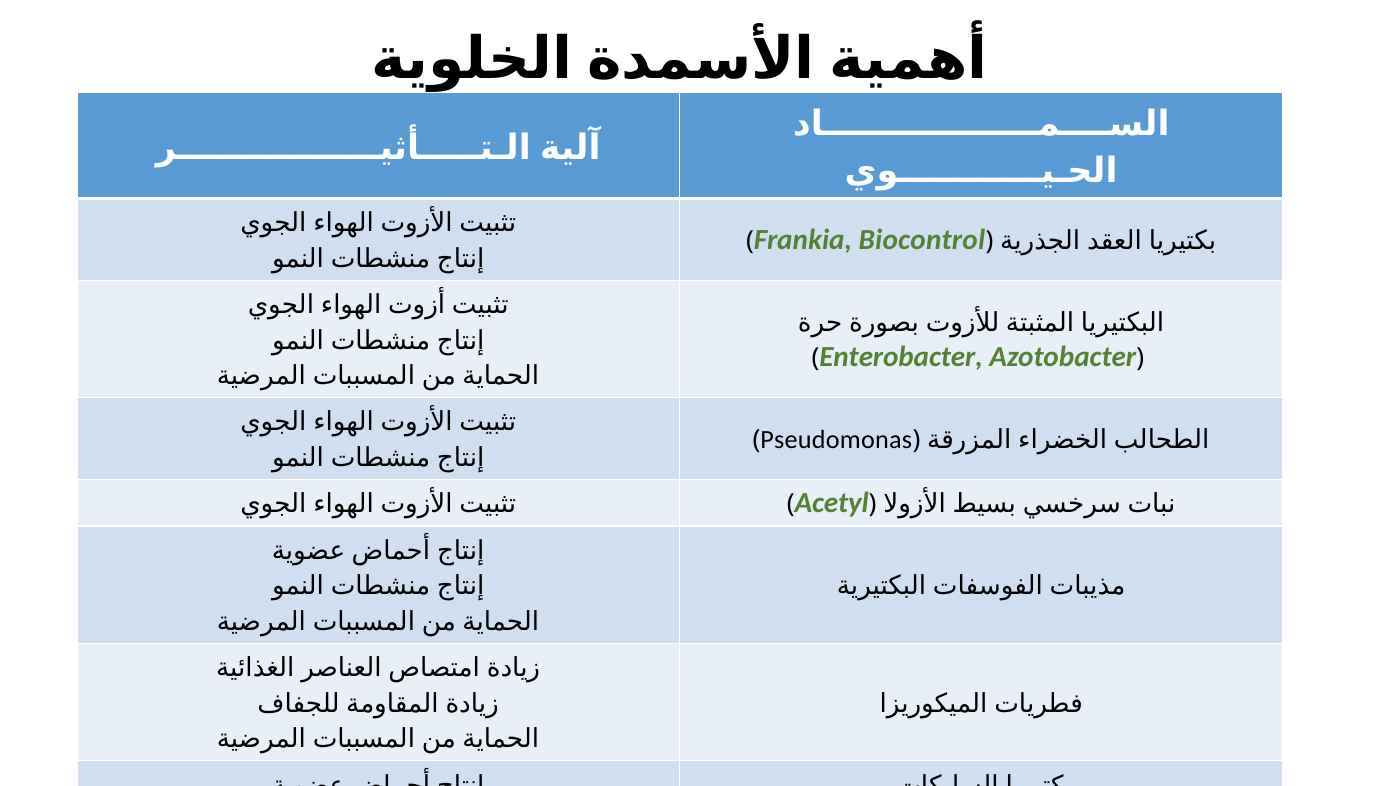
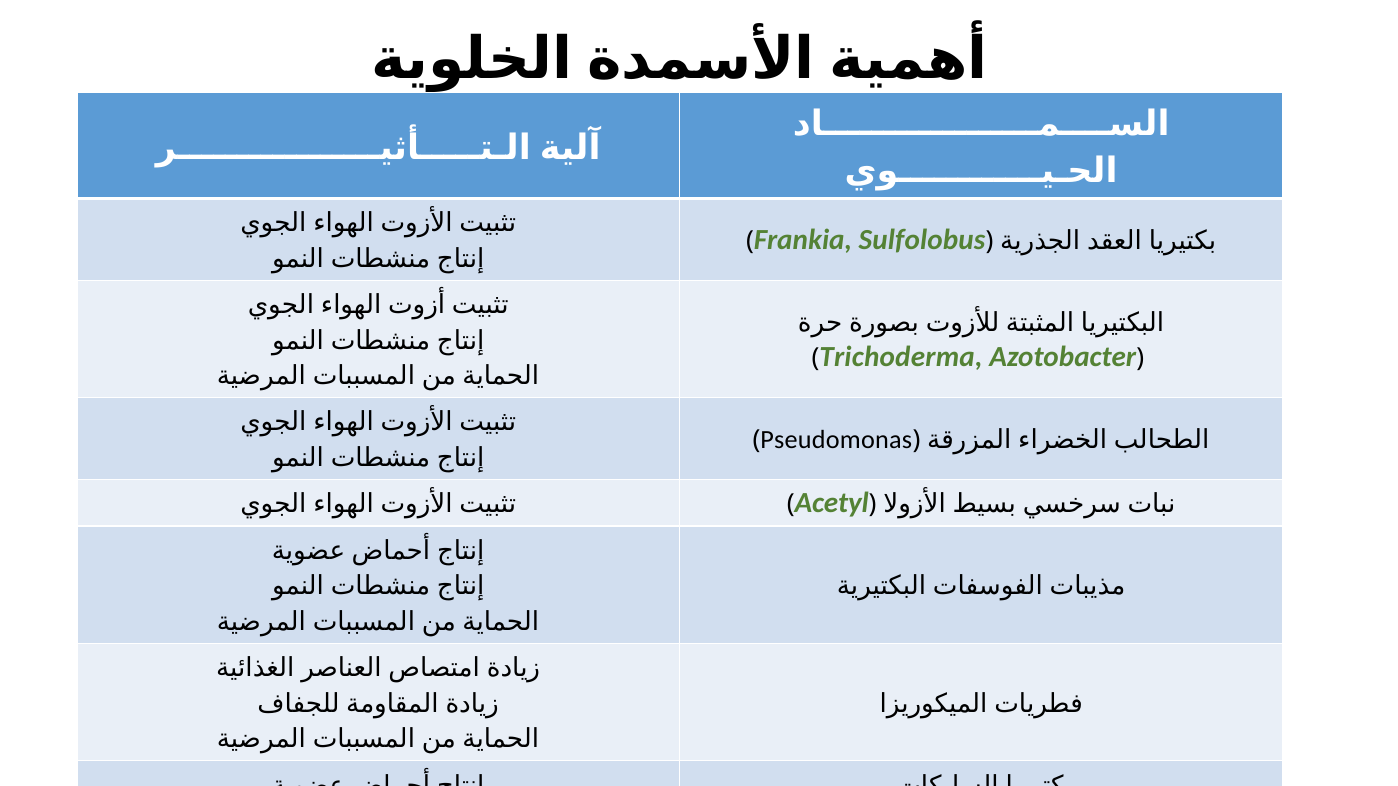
Biocontrol: Biocontrol -> Sulfolobus (922, 240)
Enterobacter: Enterobacter -> Trichoderma (901, 357)
